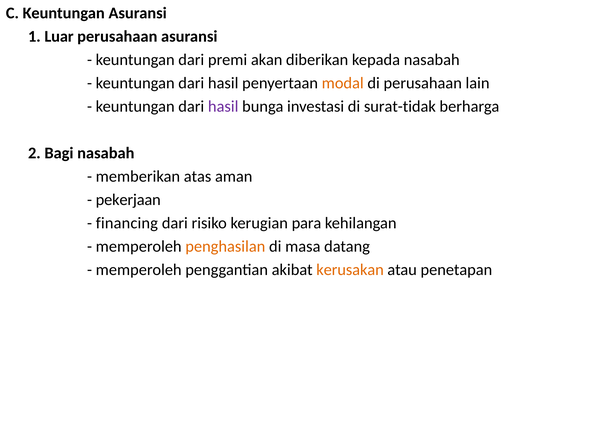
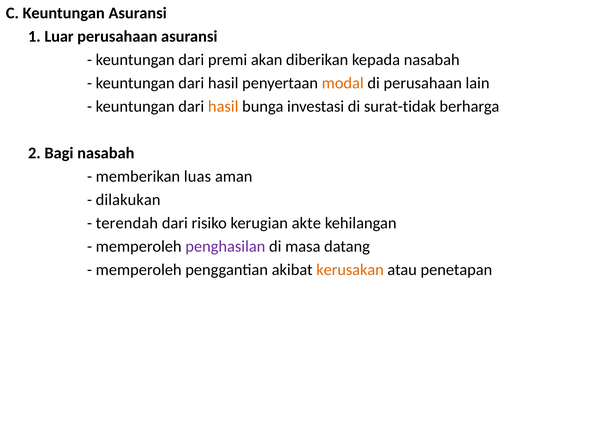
hasil colour: purple -> orange (223, 107)
atas: atas -> luas (197, 177)
pekerjaan: pekerjaan -> dilakukan (128, 200)
financing: financing -> terendah (127, 223)
para: para -> akte (306, 223)
penghasilan colour: orange -> purple (225, 247)
